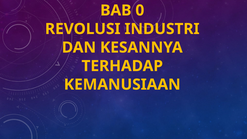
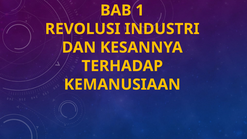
0: 0 -> 1 (140, 10)
